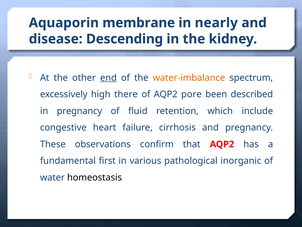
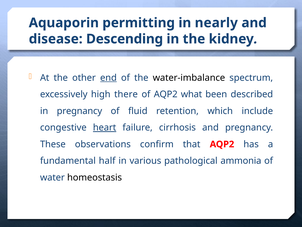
membrane: membrane -> permitting (139, 23)
water-imbalance colour: orange -> black (189, 78)
pore: pore -> what (192, 94)
heart underline: none -> present (105, 127)
first: first -> half (107, 161)
inorganic: inorganic -> ammonia (241, 161)
